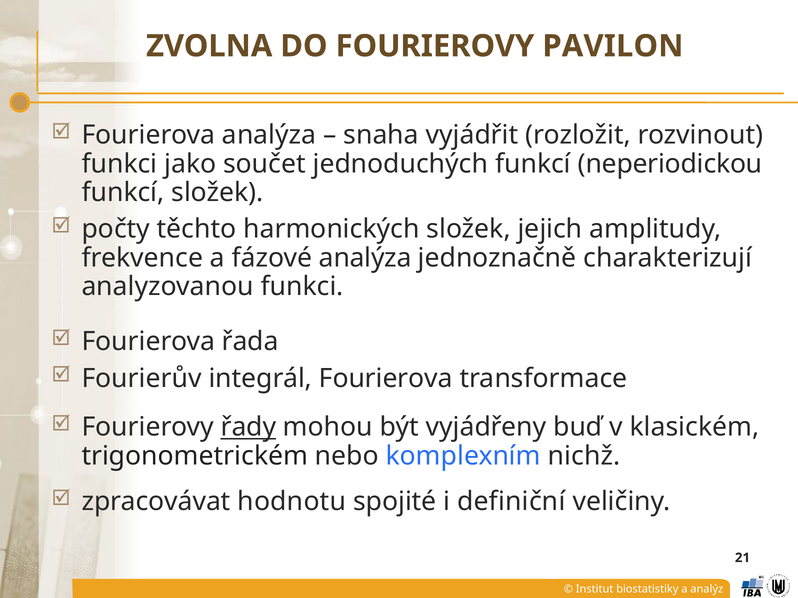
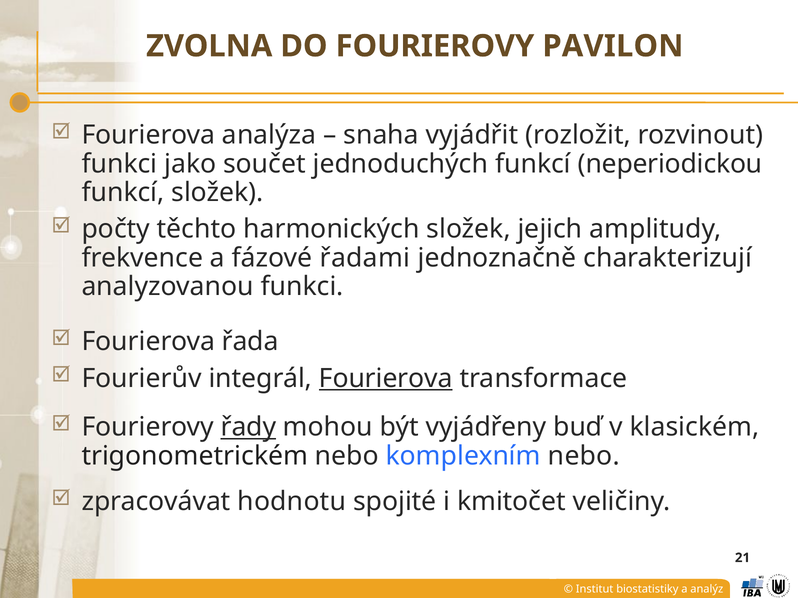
fázové analýza: analýza -> řadami (365, 258)
Fourierova underline: none -> present (386, 379)
komplexním nichž: nichž -> nebo (584, 456)
definiční: definiční -> kmitočet (511, 502)
